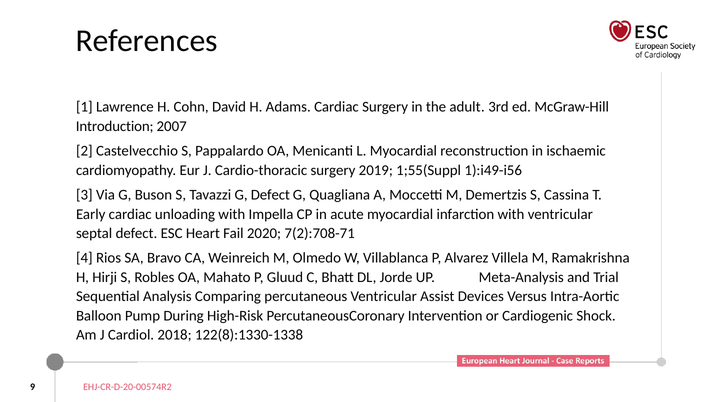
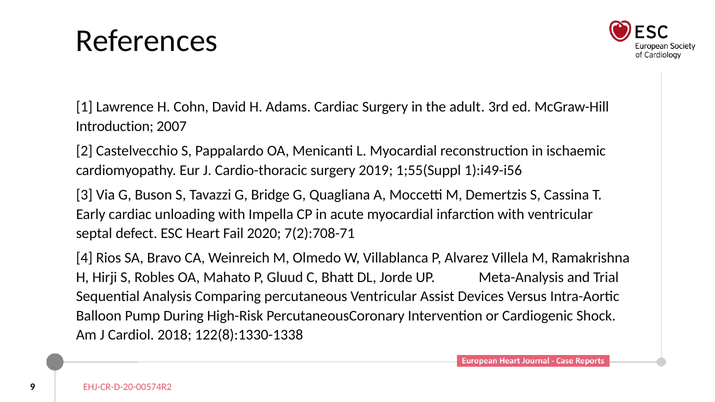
G Defect: Defect -> Bridge (270, 195)
